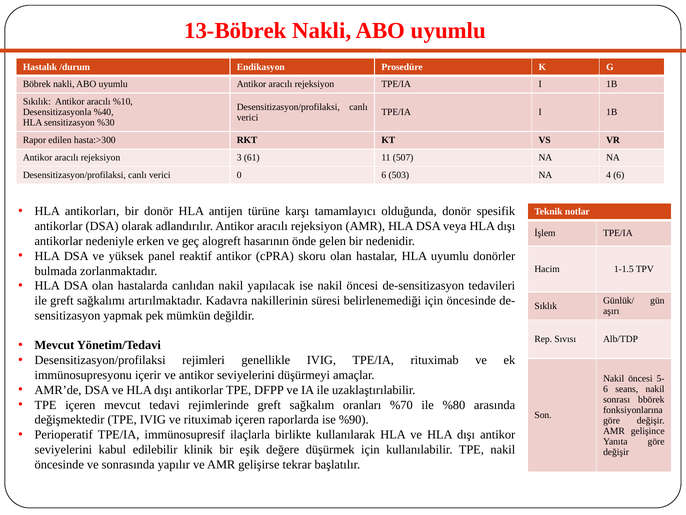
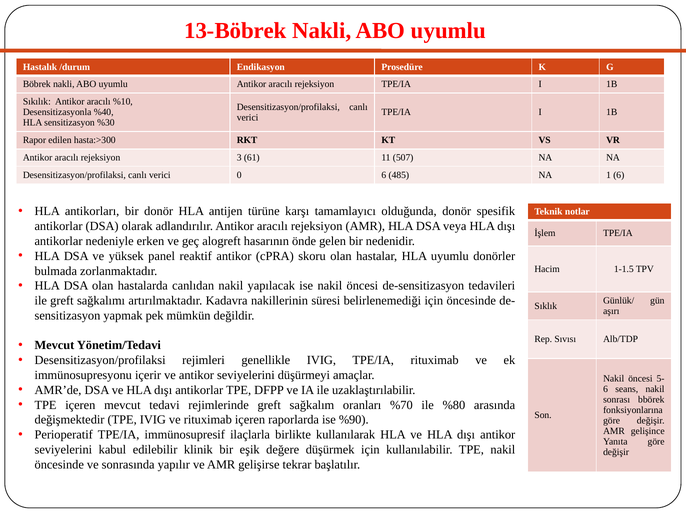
503: 503 -> 485 (399, 175)
4: 4 -> 1 (609, 175)
